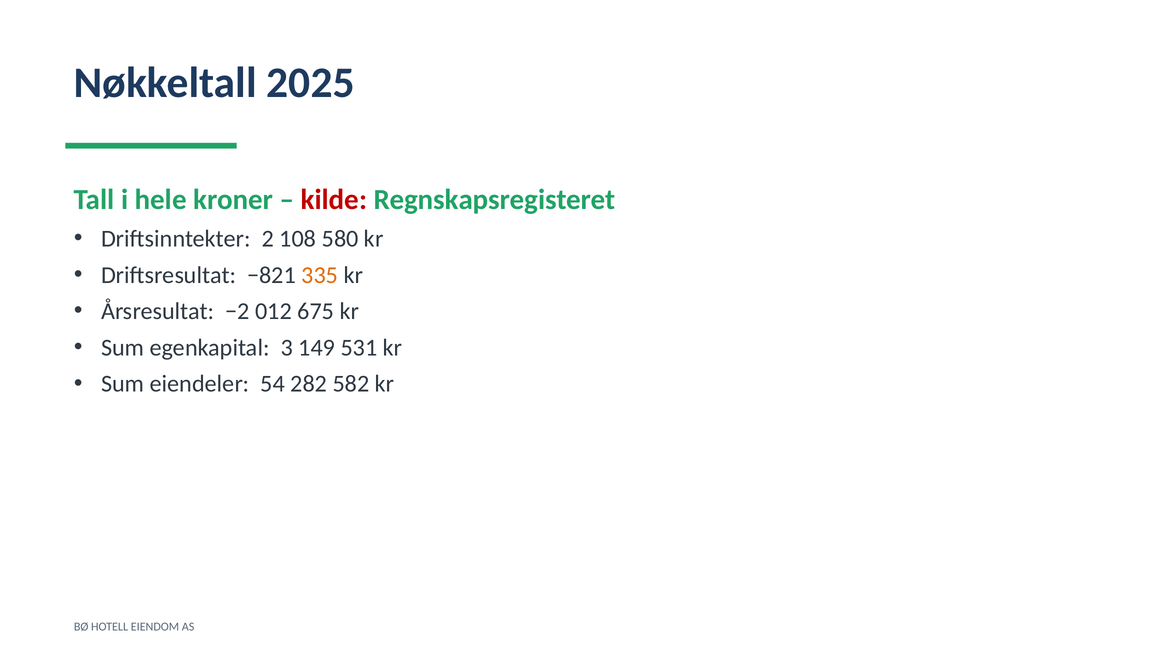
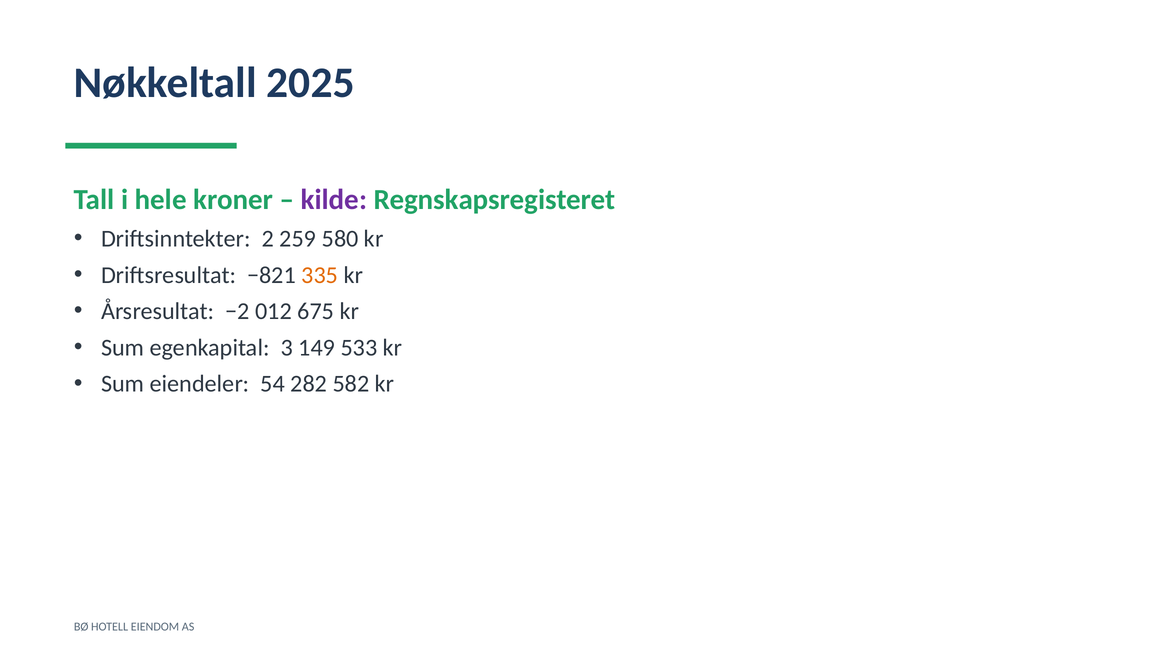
kilde colour: red -> purple (334, 200)
108: 108 -> 259 (298, 239)
531: 531 -> 533 (359, 348)
